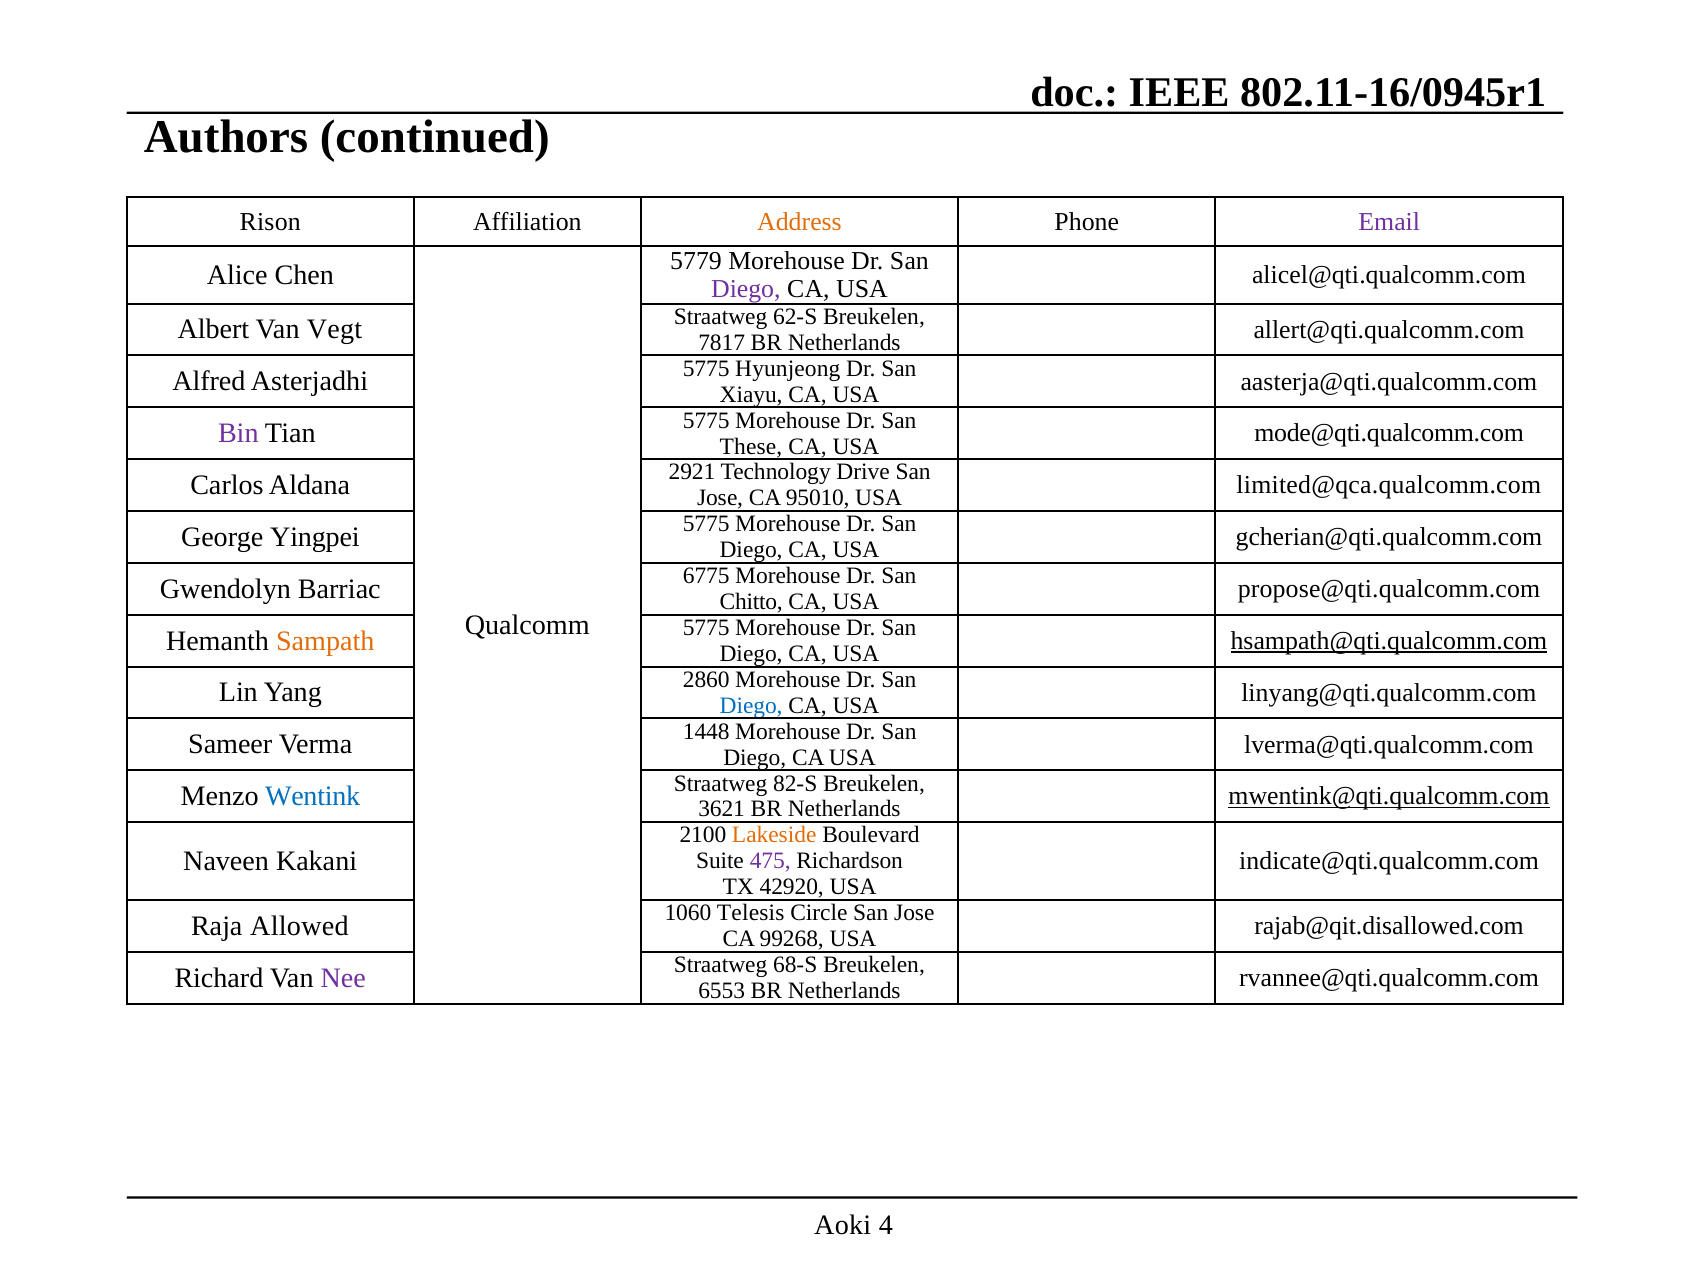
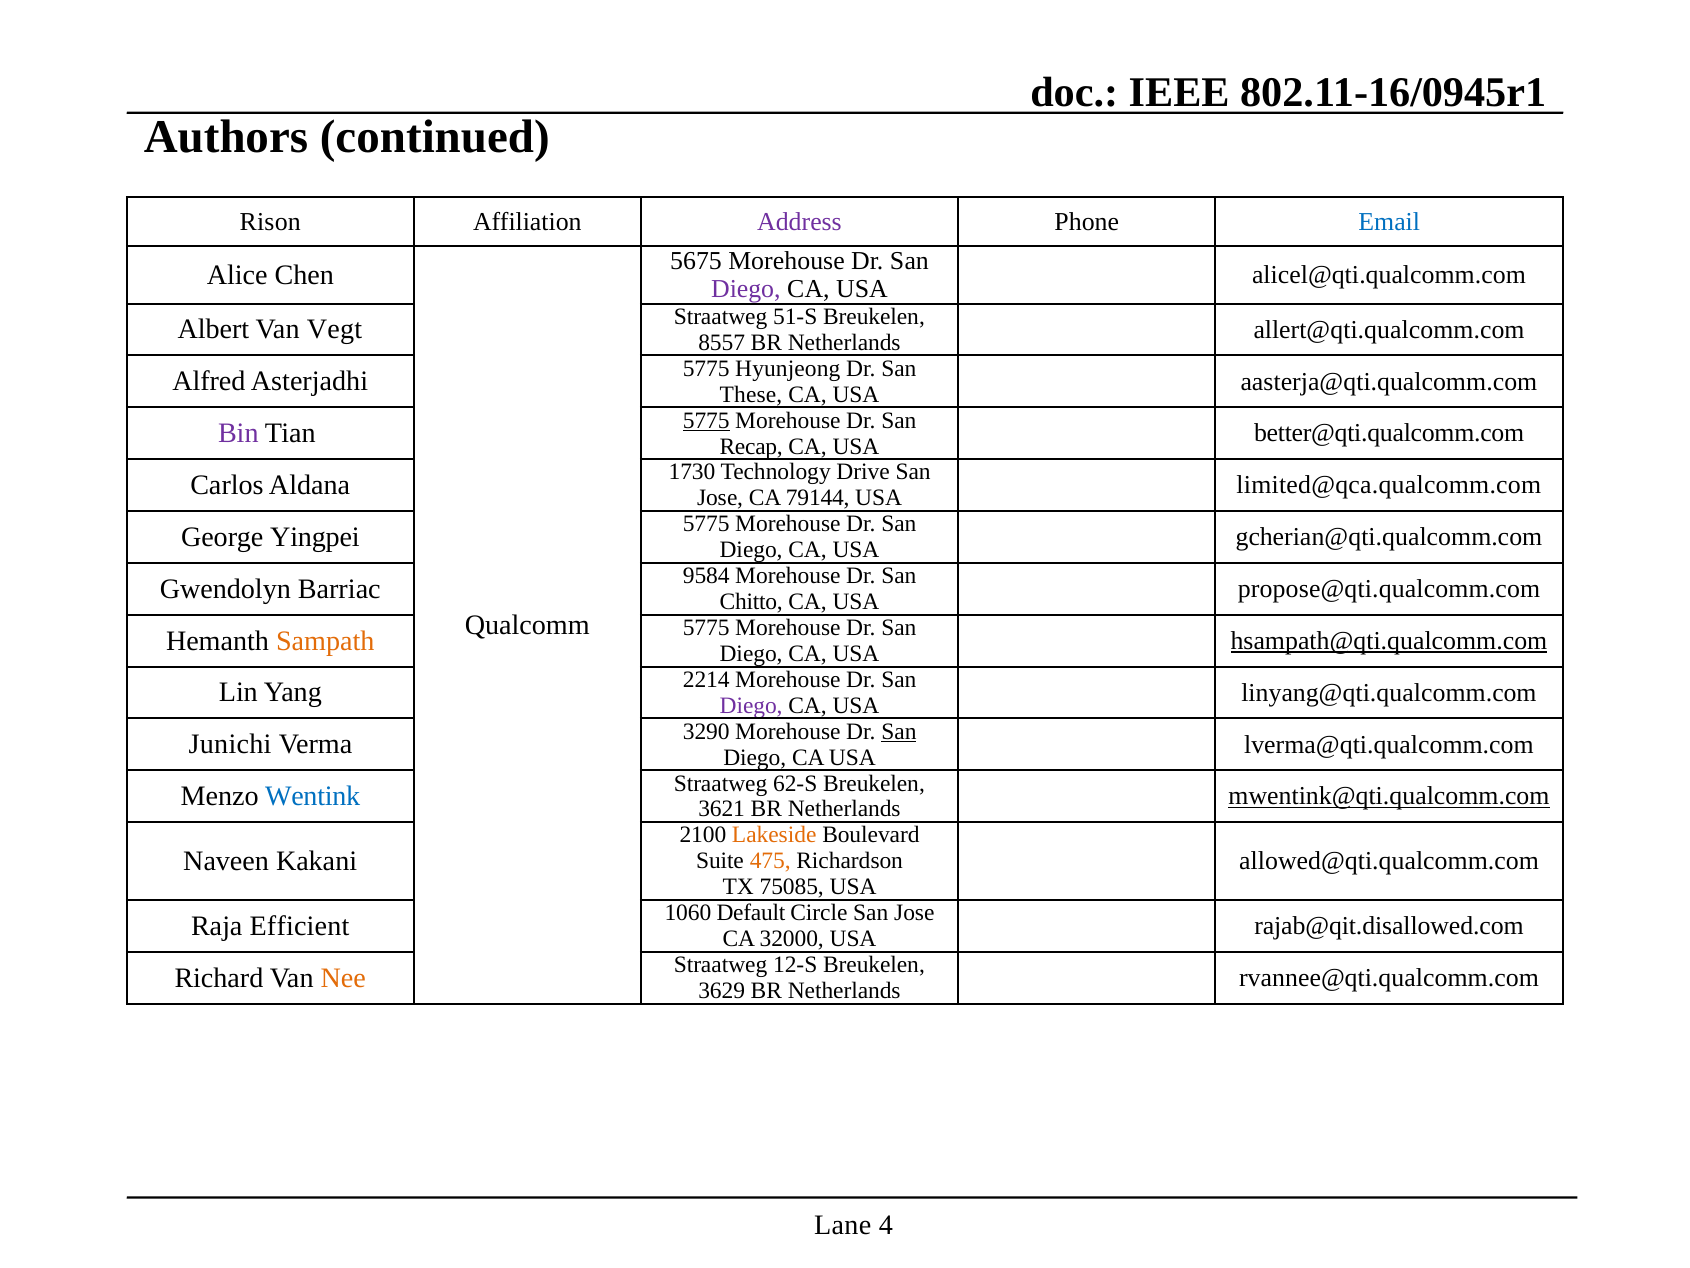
Address colour: orange -> purple (799, 222)
Email colour: purple -> blue (1389, 222)
5779: 5779 -> 5675 (696, 260)
62-S: 62-S -> 51-S (795, 317)
7817: 7817 -> 8557 (722, 342)
Xiayu: Xiayu -> These (751, 394)
5775 underline: none -> present (706, 420)
These: These -> Recap (751, 446)
mode@qti.qualcomm.com: mode@qti.qualcomm.com -> better@qti.qualcomm.com (1389, 433)
2921: 2921 -> 1730 (692, 472)
95010: 95010 -> 79144 (818, 498)
6775: 6775 -> 9584 (706, 576)
2860: 2860 -> 2214 (706, 679)
Diego colour: blue -> purple (751, 705)
Sameer: Sameer -> Junichi (230, 744)
1448: 1448 -> 3290 (706, 731)
San underline: none -> present (899, 731)
82-S: 82-S -> 62-S (795, 783)
indicate@qti.qualcomm.com: indicate@qti.qualcomm.com -> allowed@qti.qualcomm.com (1389, 861)
475 colour: purple -> orange (770, 861)
42920: 42920 -> 75085 (792, 887)
Allowed: Allowed -> Efficient (299, 926)
Telesis: Telesis -> Default (751, 913)
99268: 99268 -> 32000 (792, 938)
Nee colour: purple -> orange (343, 977)
68-S: 68-S -> 12-S (795, 964)
6553: 6553 -> 3629 (722, 990)
Aoki: Aoki -> Lane (843, 1224)
